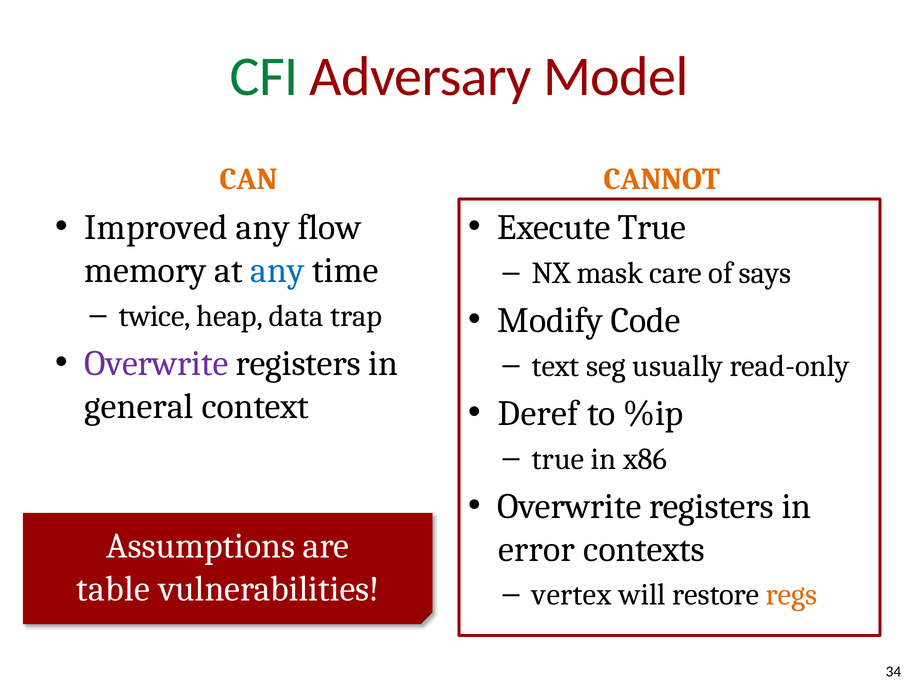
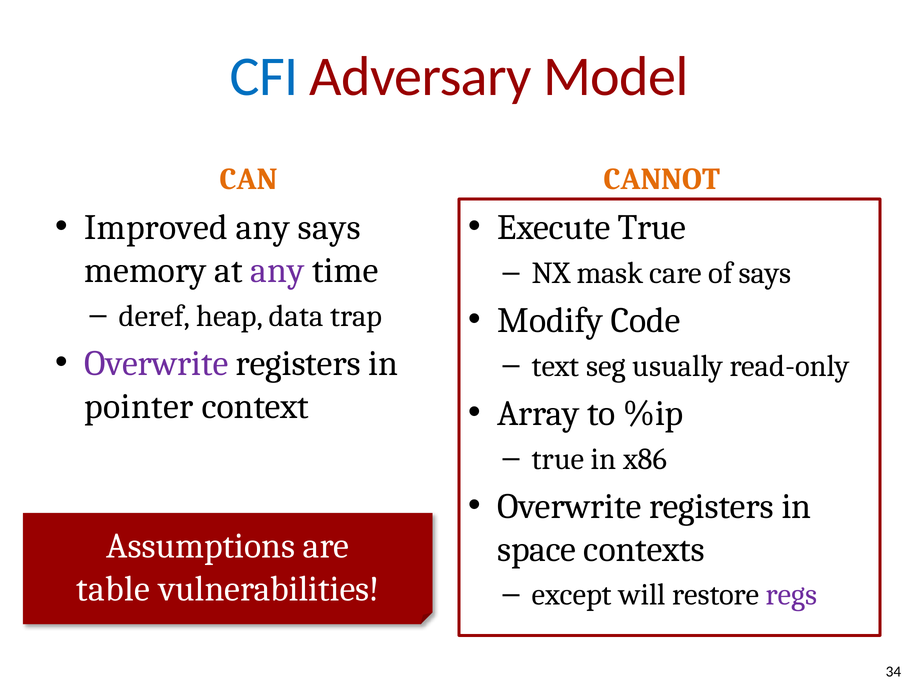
CFI colour: green -> blue (264, 77)
any flow: flow -> says (329, 227)
any colour: blue -> purple (277, 270)
twice: twice -> deref (155, 316)
general: general -> pointer (139, 406)
Deref: Deref -> Array (539, 413)
error: error -> space (537, 549)
vertex: vertex -> except (572, 594)
regs colour: orange -> purple (792, 594)
